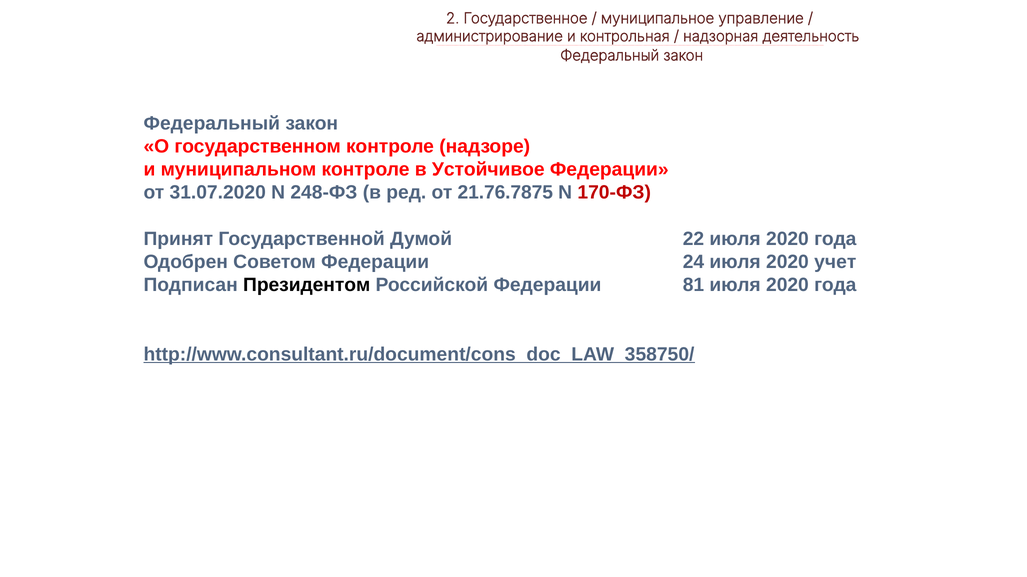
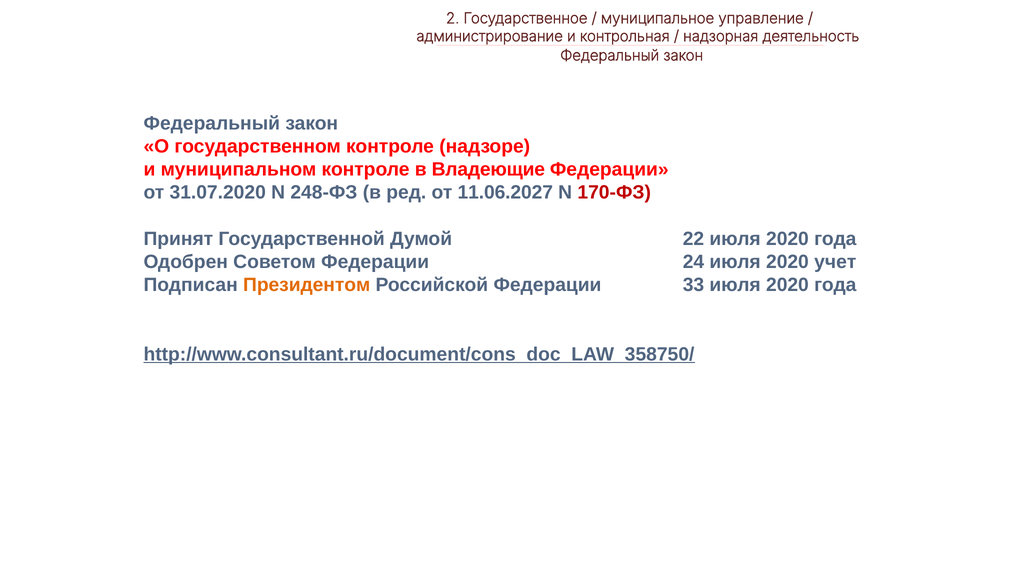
Устойчивое: Устойчивое -> Владеющие (488, 170)
21.76.7875: 21.76.7875 -> 11.06.2027 (505, 193)
Президентом colour: black -> orange (307, 285)
81: 81 -> 33 (693, 285)
